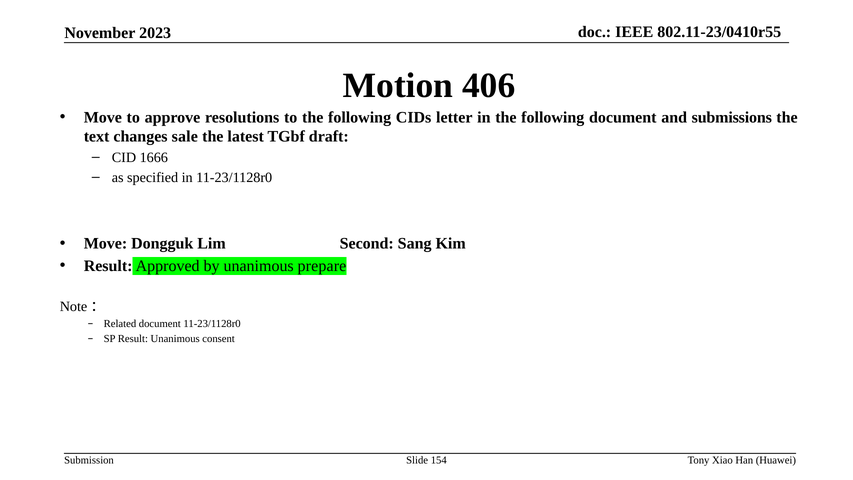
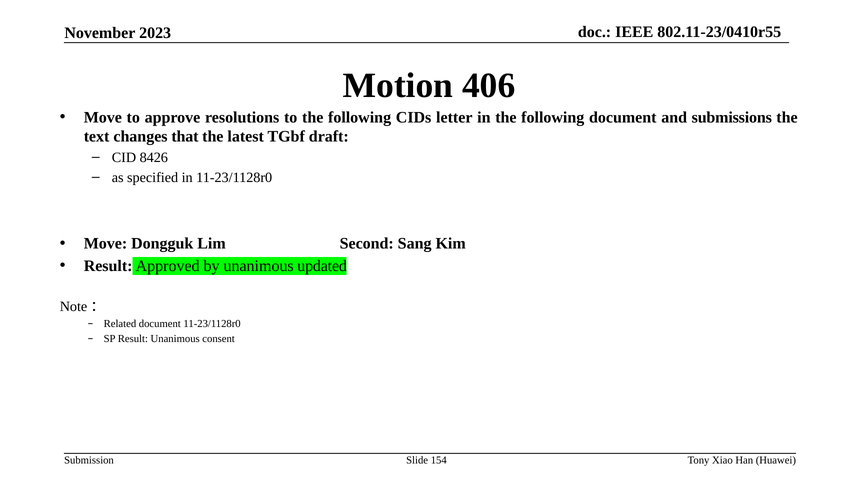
sale: sale -> that (185, 137)
1666: 1666 -> 8426 (154, 157)
prepare: prepare -> updated (322, 266)
